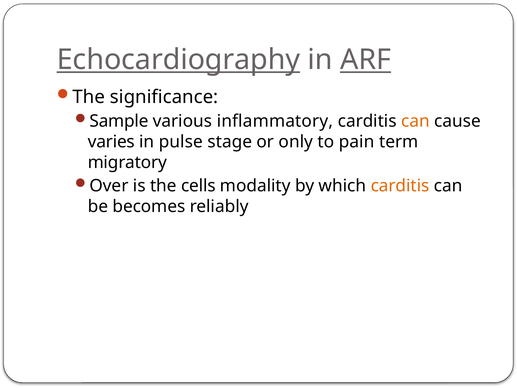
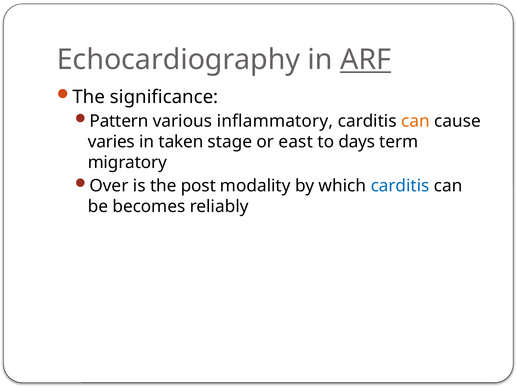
Echocardiography underline: present -> none (178, 60)
Sample: Sample -> Pattern (119, 121)
pulse: pulse -> taken (181, 142)
only: only -> east (296, 142)
pain: pain -> days (357, 142)
cells: cells -> post (198, 186)
carditis colour: orange -> blue (400, 186)
